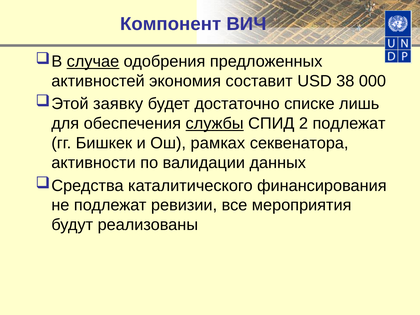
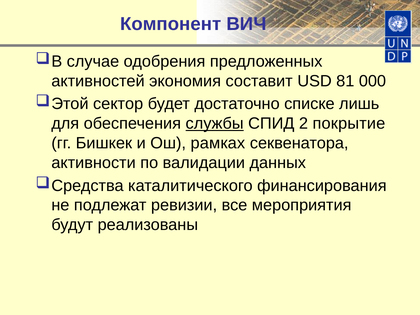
случае underline: present -> none (93, 61)
38: 38 -> 81 (345, 81)
заявку: заявку -> сектор (118, 104)
2 подлежат: подлежат -> покрытие (349, 124)
